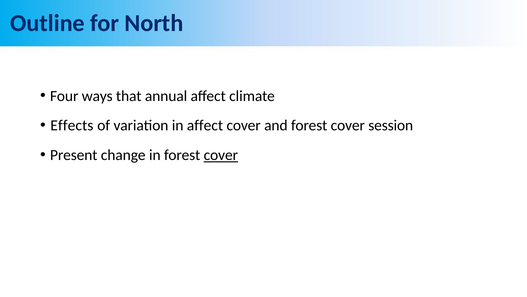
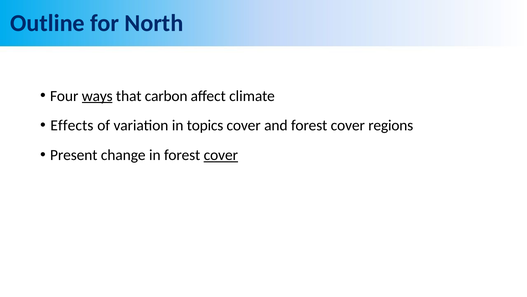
ways underline: none -> present (97, 96)
annual: annual -> carbon (166, 96)
in affect: affect -> topics (205, 125)
session: session -> regions (391, 125)
